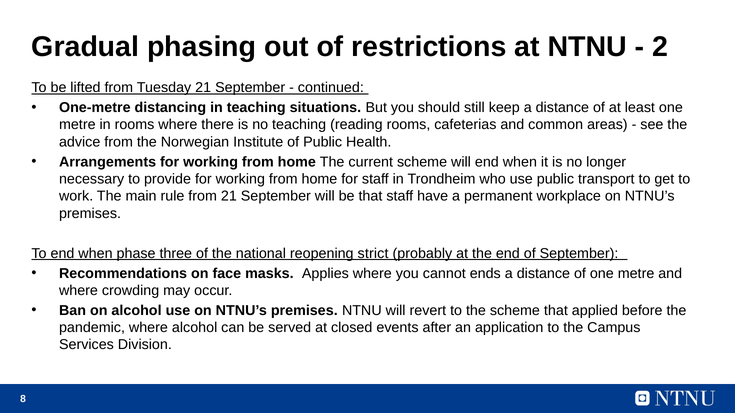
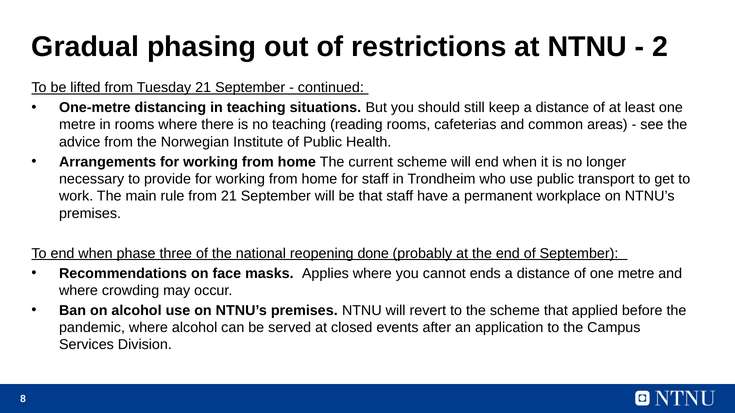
strict: strict -> done (373, 254)
